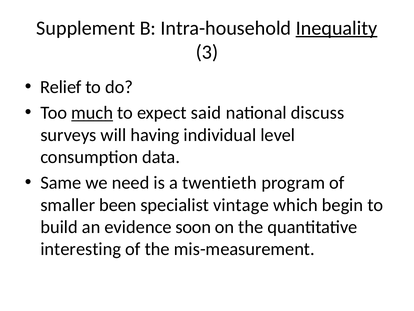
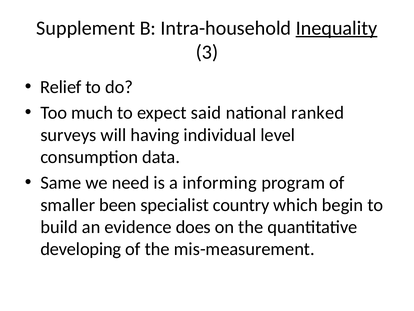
much underline: present -> none (92, 113)
discuss: discuss -> ranked (318, 113)
twentieth: twentieth -> informing (220, 183)
vintage: vintage -> country (241, 205)
soon: soon -> does (193, 227)
interesting: interesting -> developing (81, 249)
